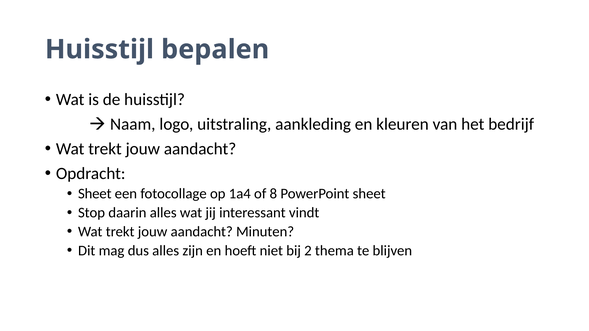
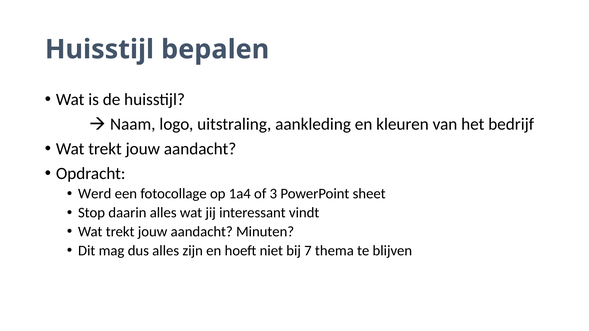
Sheet: Sheet -> Werd (95, 194)
8: 8 -> 3 (273, 194)
2: 2 -> 7 (308, 251)
